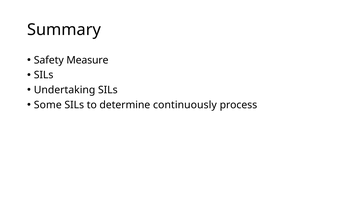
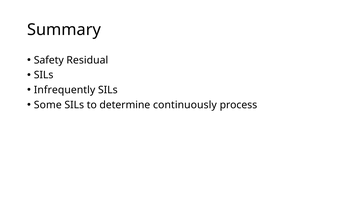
Measure: Measure -> Residual (87, 60)
Undertaking: Undertaking -> Infrequently (65, 90)
